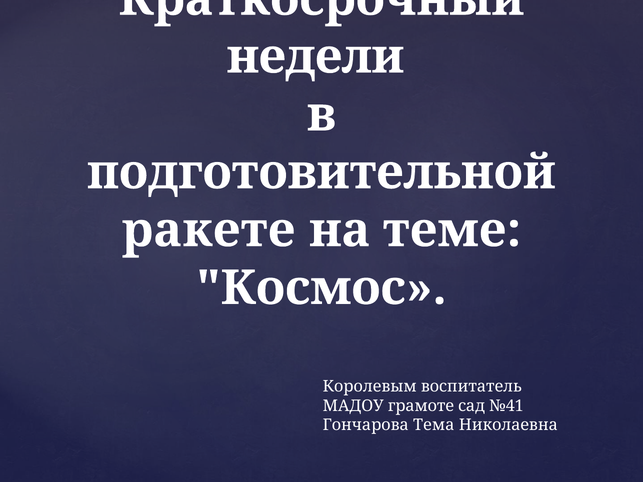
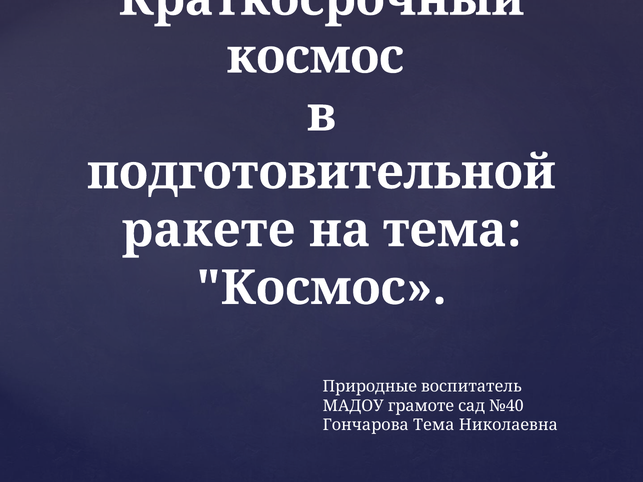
недели: недели -> космос (315, 57)
на теме: теме -> тема (452, 230)
Королевым: Королевым -> Природные (370, 387)
№41: №41 -> №40 (506, 406)
